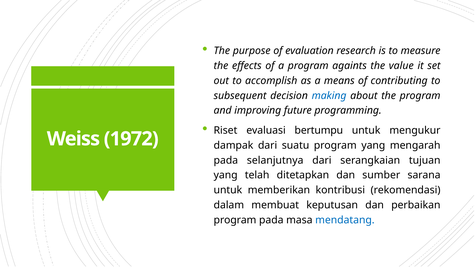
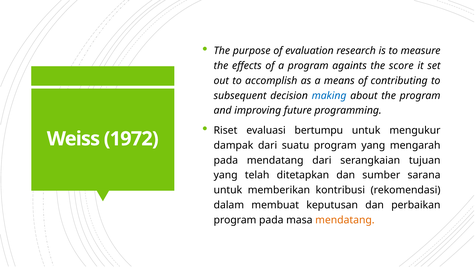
value: value -> score (401, 66)
pada selanjutnya: selanjutnya -> mendatang (275, 160)
mendatang colour: blue -> orange (345, 220)
